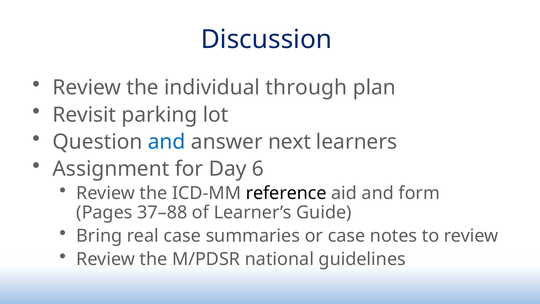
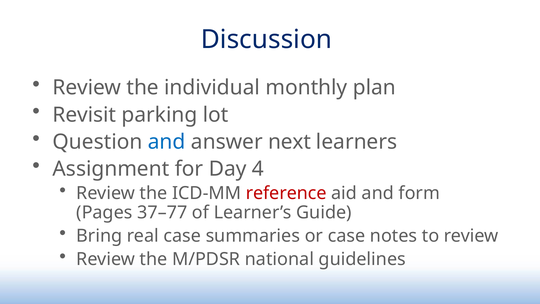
through: through -> monthly (306, 88)
6: 6 -> 4 (258, 169)
reference colour: black -> red (286, 193)
37–88: 37–88 -> 37–77 (162, 213)
